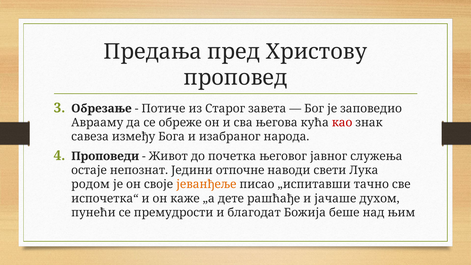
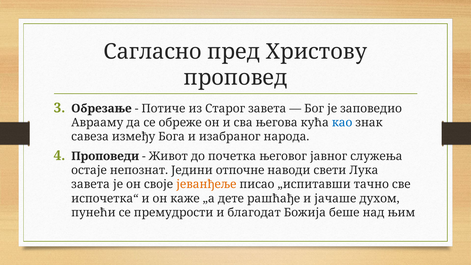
Предања: Предања -> Сагласно (153, 52)
као colour: red -> blue (342, 123)
родом: родом -> завета (91, 184)
